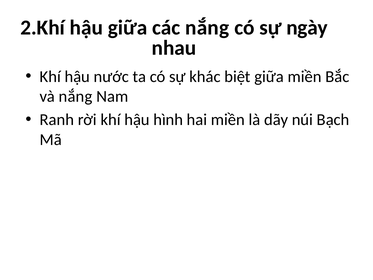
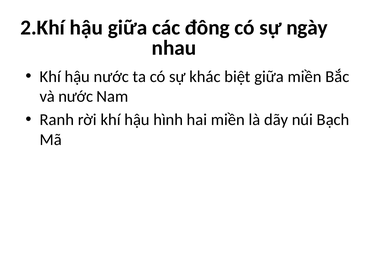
các nắng: nắng -> đông (207, 28)
và nắng: nắng -> nước (76, 96)
